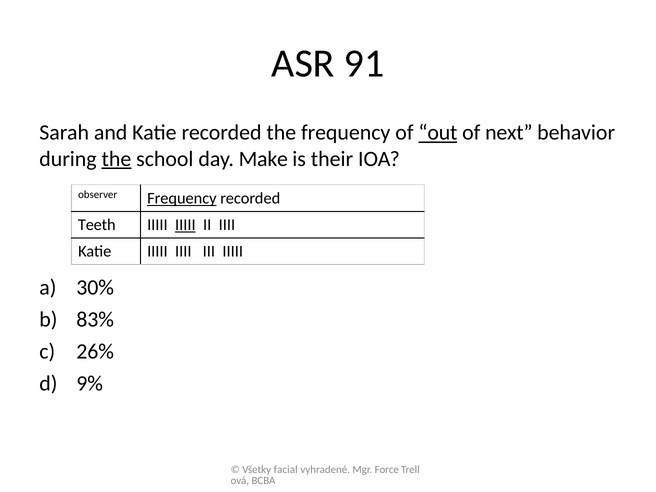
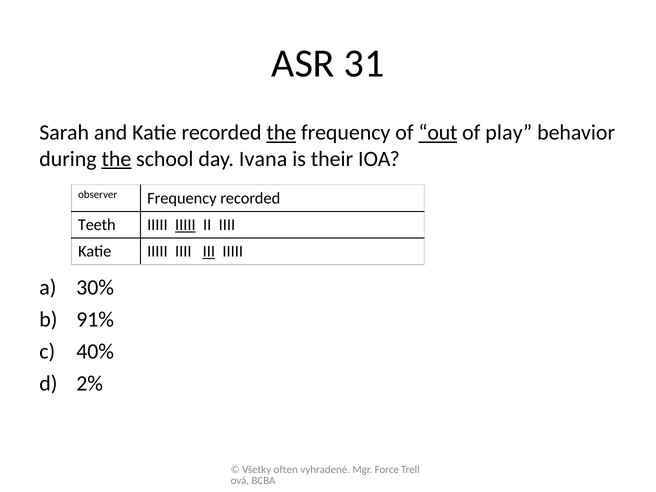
91: 91 -> 31 (364, 64)
the underline: none -> present (281, 133)
next: next -> play (509, 133)
Make: Make -> Ivana (263, 159)
Frequency underline: present -> none (182, 198)
III underline: none -> present (209, 252)
83%: 83% -> 91% (95, 319)
26%: 26% -> 40% (95, 351)
9%: 9% -> 2% (90, 384)
facial: facial -> often (286, 470)
